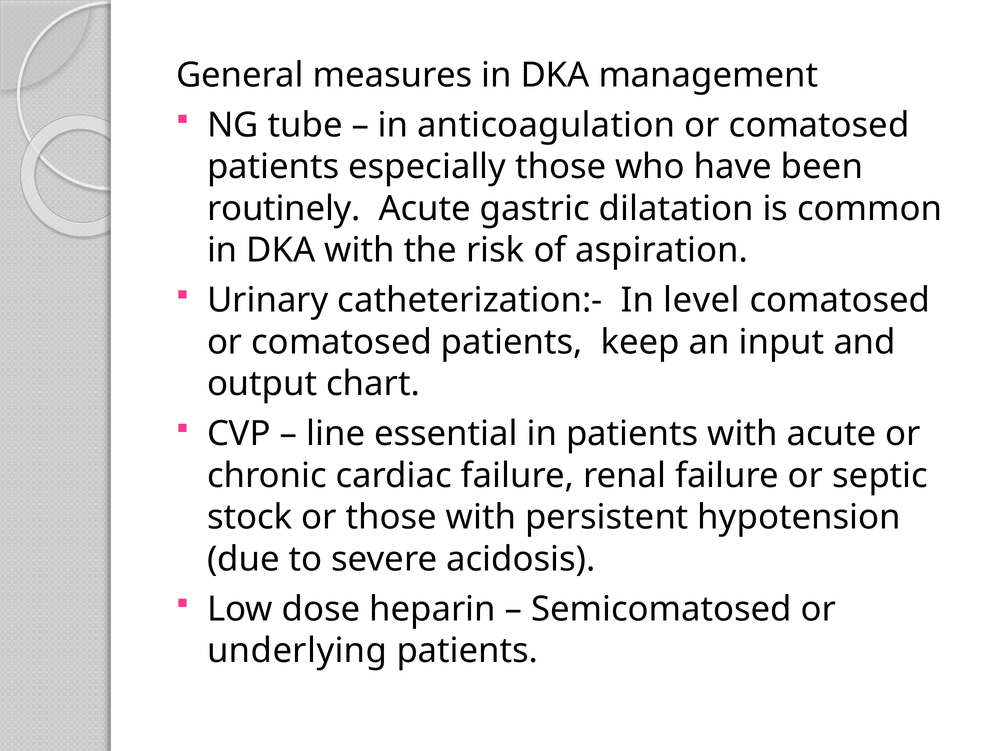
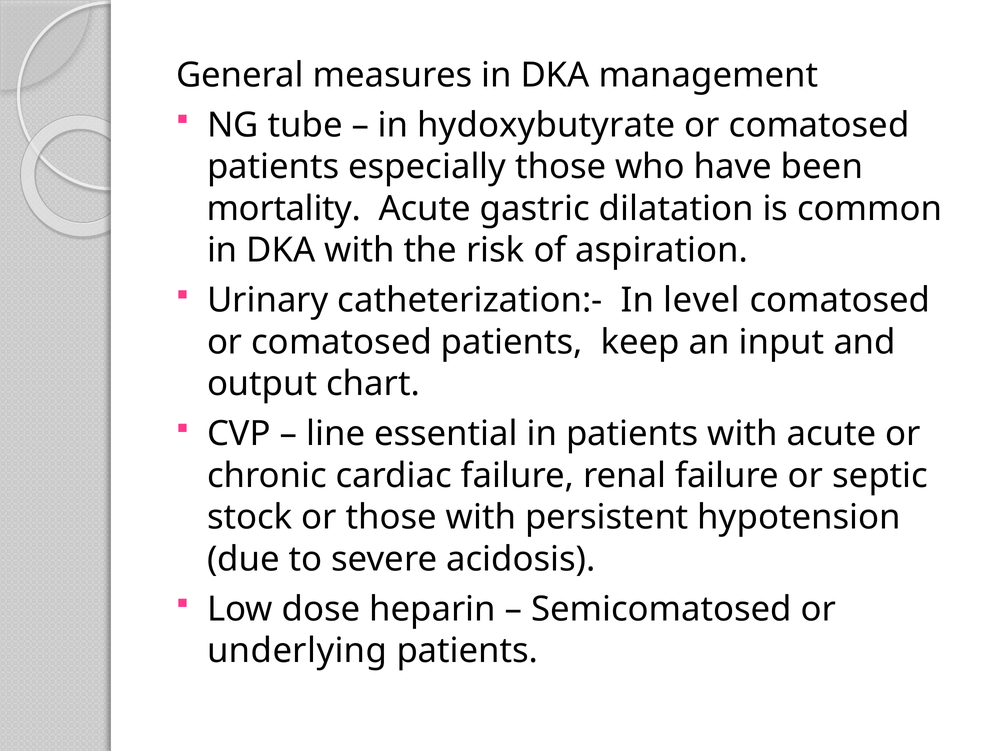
anticoagulation: anticoagulation -> hydoxybutyrate (546, 125)
routinely: routinely -> mortality (284, 209)
